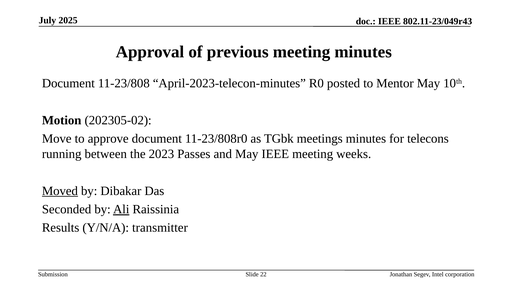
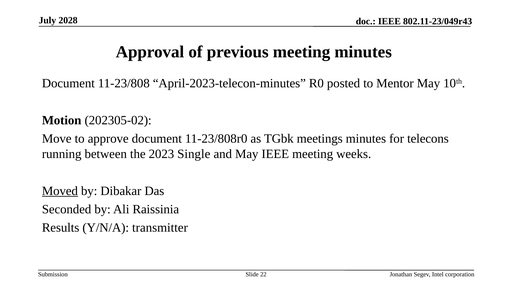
2025: 2025 -> 2028 (68, 20)
Passes: Passes -> Single (194, 154)
Ali underline: present -> none (121, 209)
